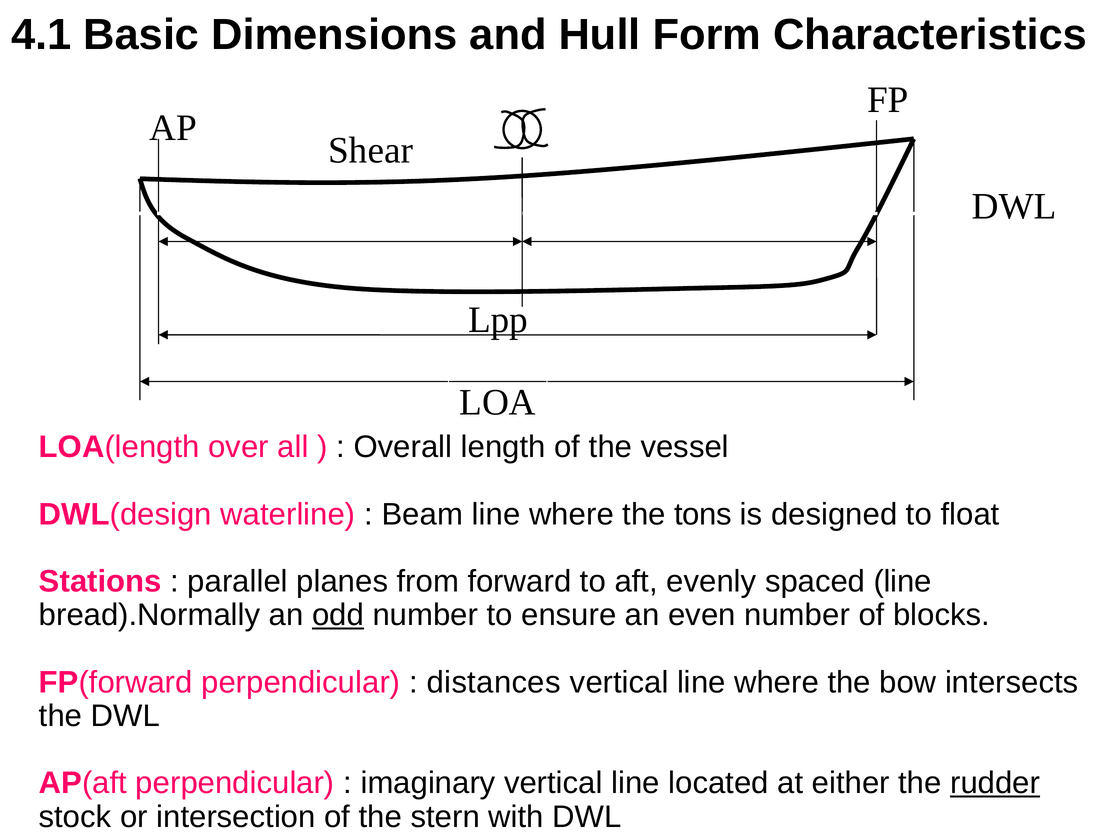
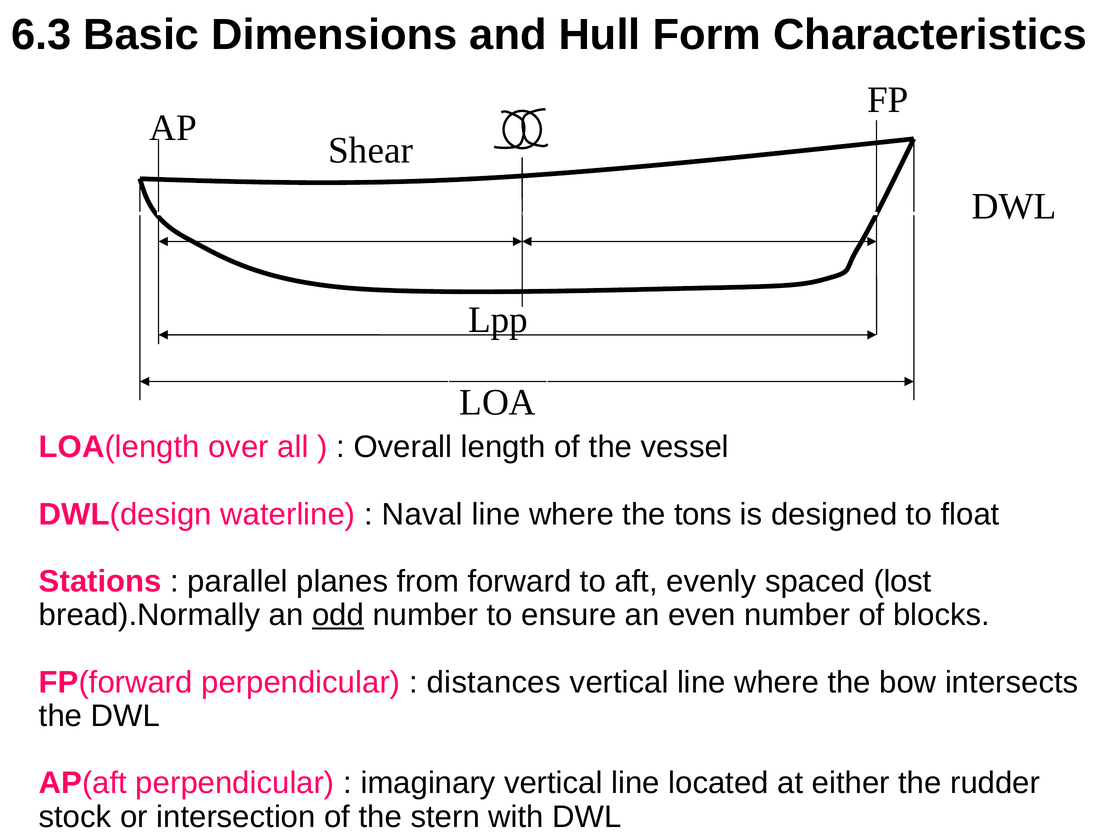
4.1: 4.1 -> 6.3 (41, 35)
Beam: Beam -> Naval (422, 514)
spaced line: line -> lost (903, 581)
rudder underline: present -> none (995, 782)
